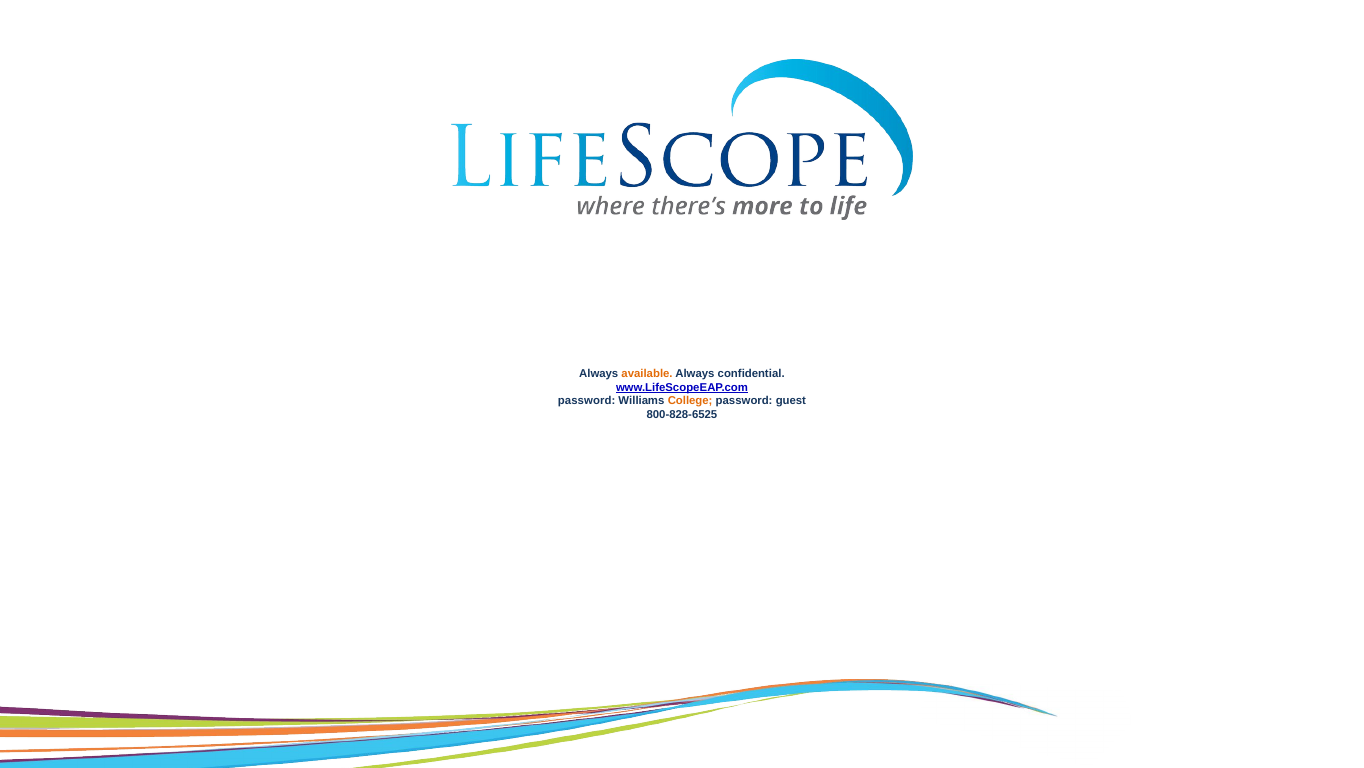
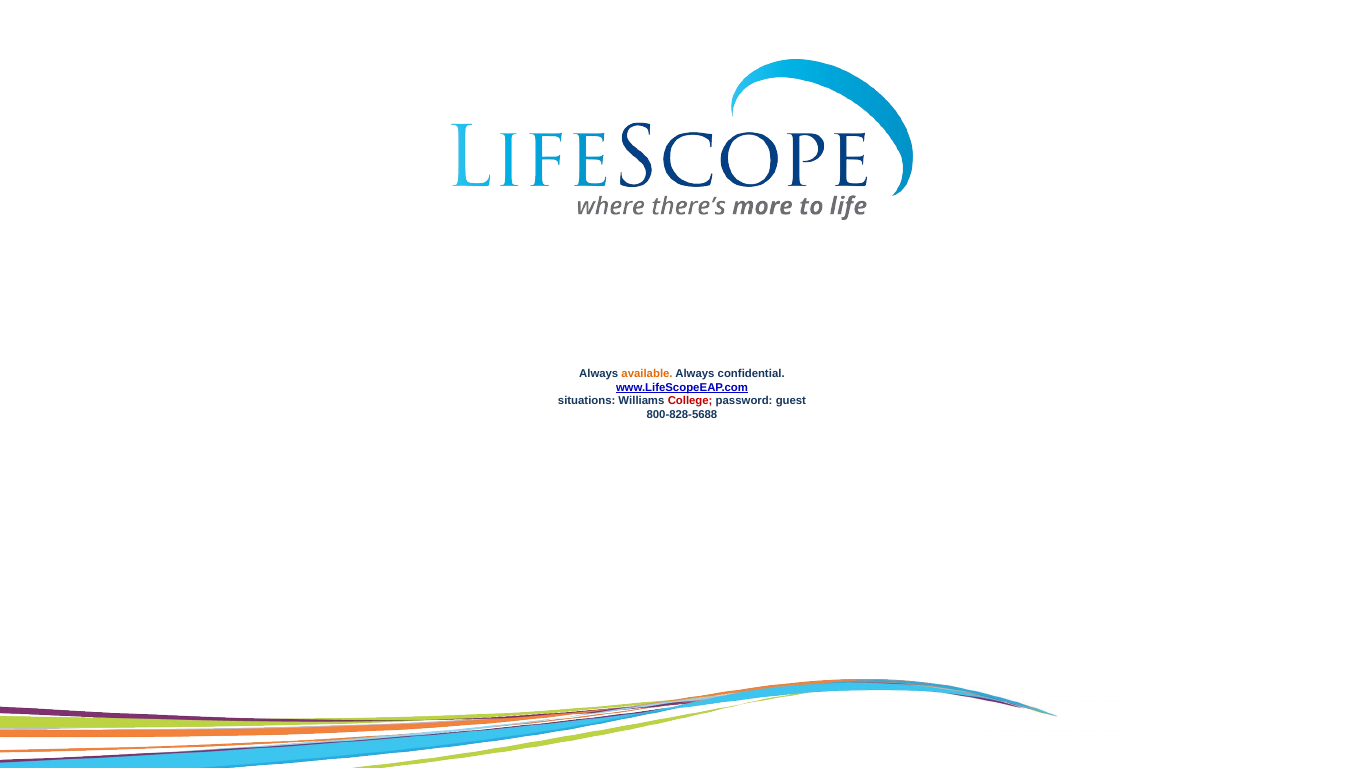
password: password -> situations (587, 401)
College colour: orange -> red (690, 401)
800-828-6525: 800-828-6525 -> 800-828-5688 (682, 415)
